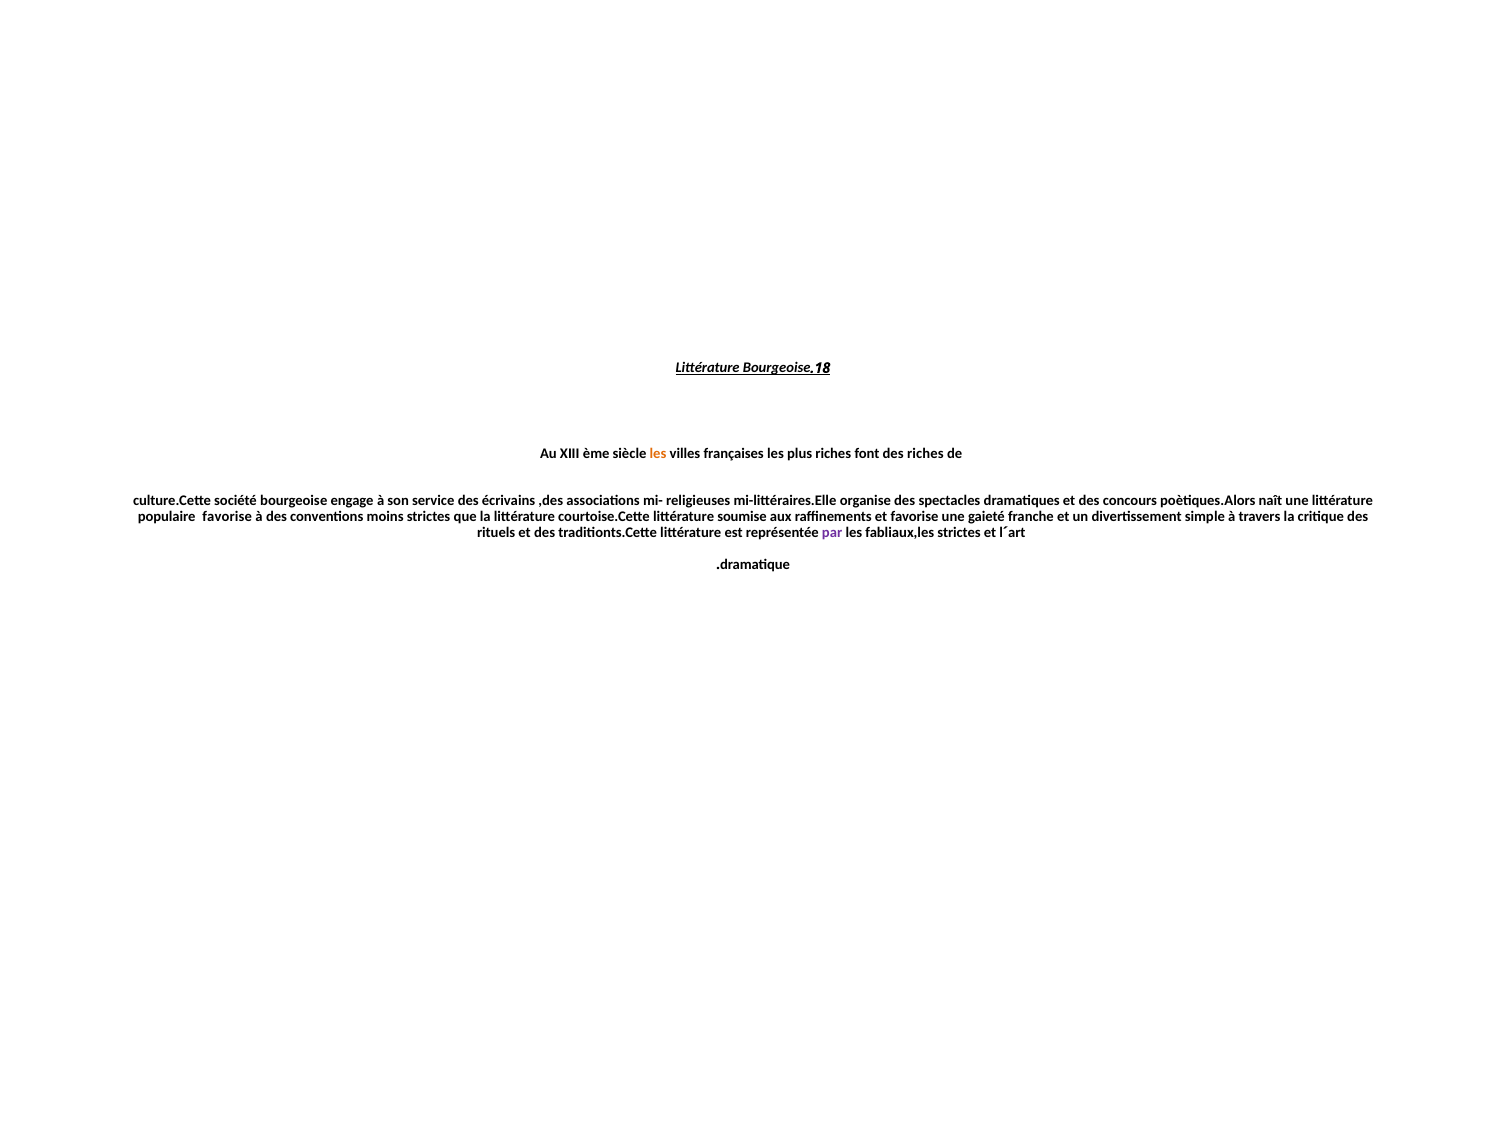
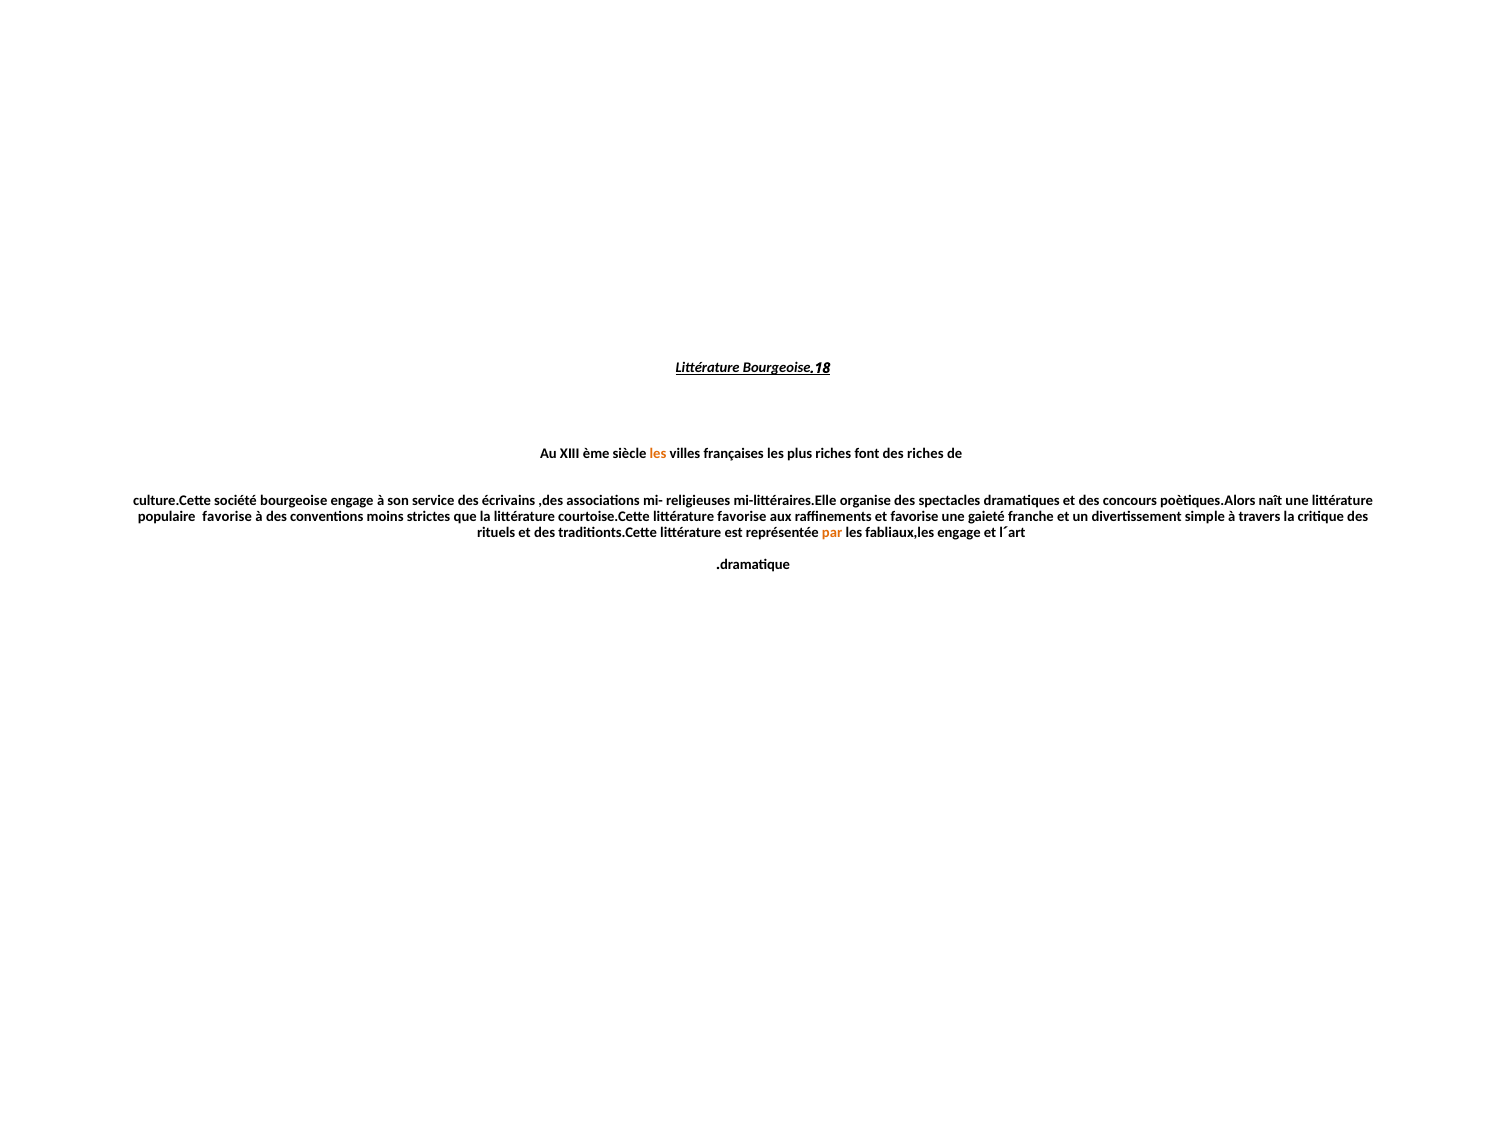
littérature soumise: soumise -> favorise (742, 517)
par colour: purple -> orange (832, 533)
fabliaux,les strictes: strictes -> engage (959, 533)
